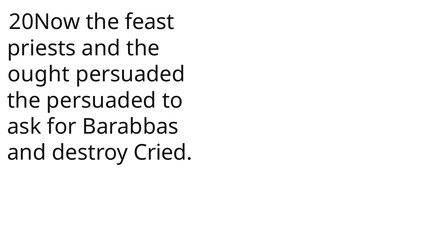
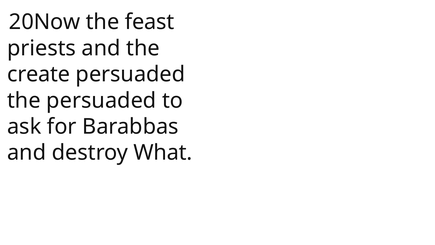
ought: ought -> create (39, 74)
Cried: Cried -> What (163, 153)
